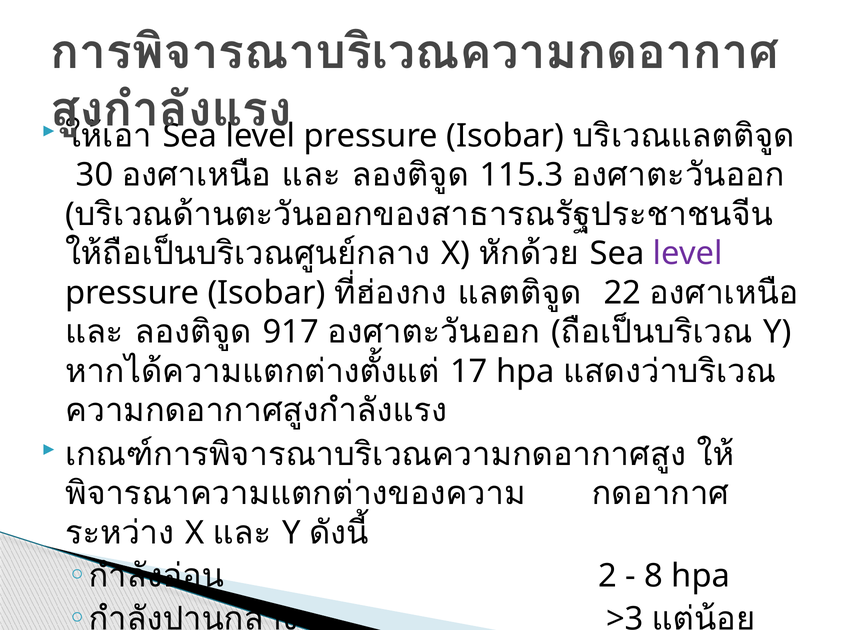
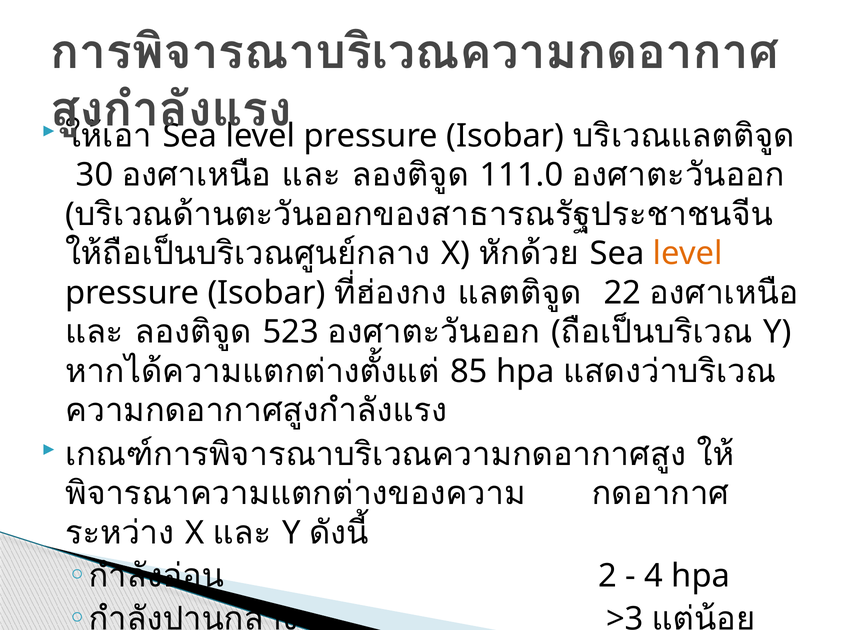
115.3: 115.3 -> 111.0 (522, 175)
level colour: purple -> orange (688, 254)
917: 917 -> 523 (291, 332)
17: 17 -> 85 (469, 372)
8: 8 -> 4 (654, 577)
